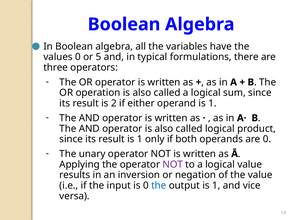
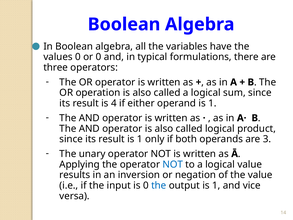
or 5: 5 -> 0 (99, 57)
2: 2 -> 4 (114, 103)
are 0: 0 -> 3 (267, 139)
NOT colour: purple -> blue (173, 164)
